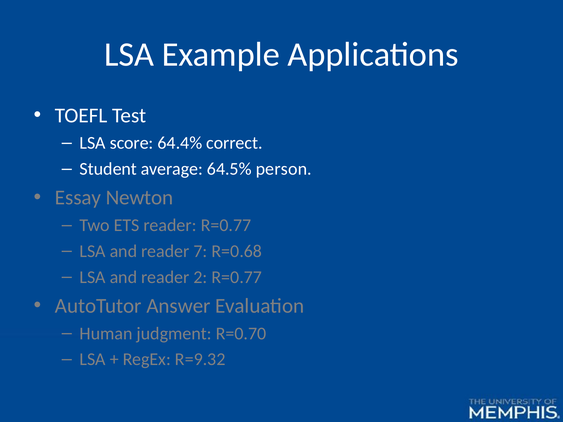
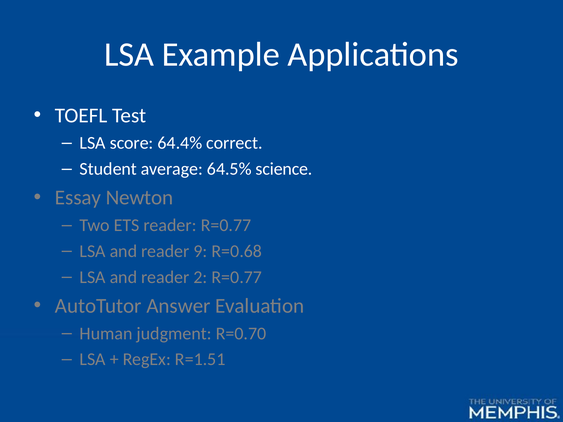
person: person -> science (284, 169)
7: 7 -> 9 (200, 251)
R=9.32: R=9.32 -> R=1.51 (200, 360)
